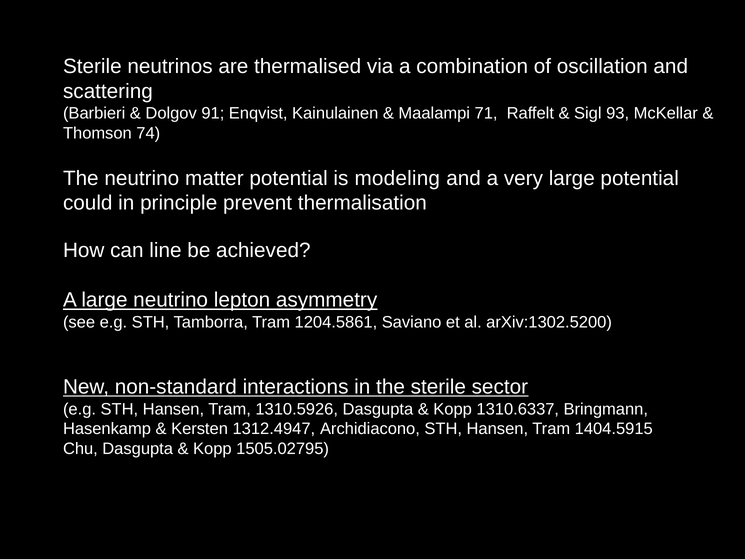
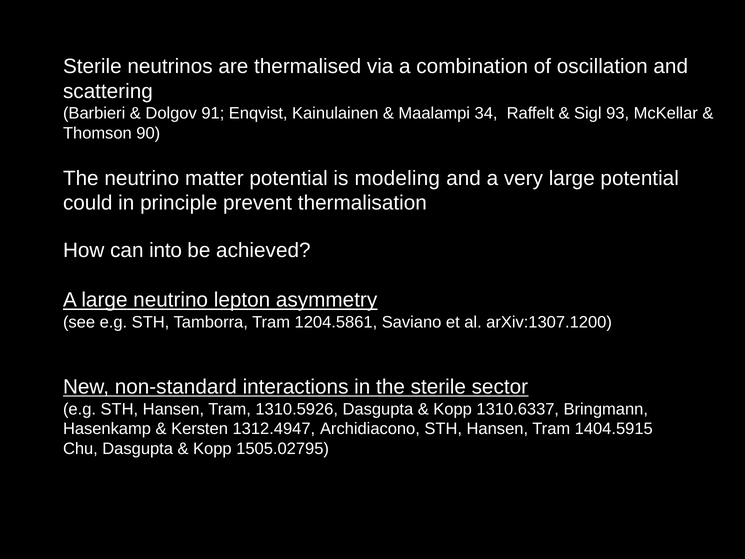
71: 71 -> 34 (486, 113)
74: 74 -> 90 (148, 133)
line: line -> into (166, 250)
arXiv:1302.5200: arXiv:1302.5200 -> arXiv:1307.1200 (549, 322)
